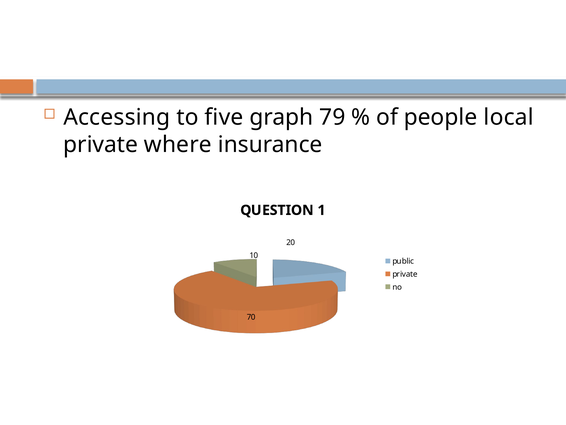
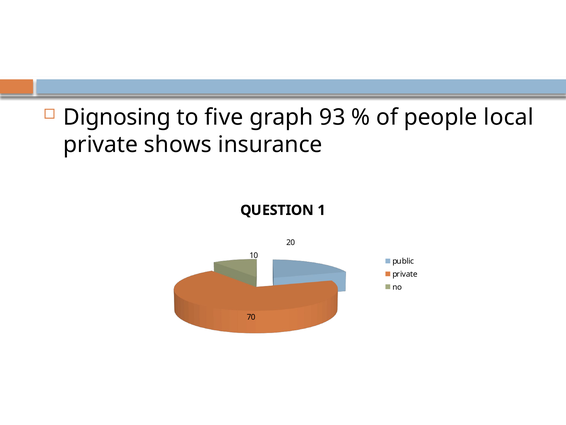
Accessing: Accessing -> Dignosing (117, 117)
79: 79 -> 93 (332, 117)
where: where -> shows (178, 144)
